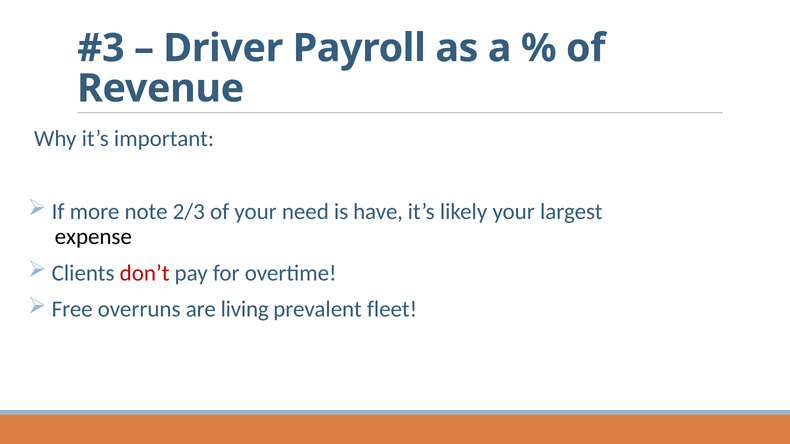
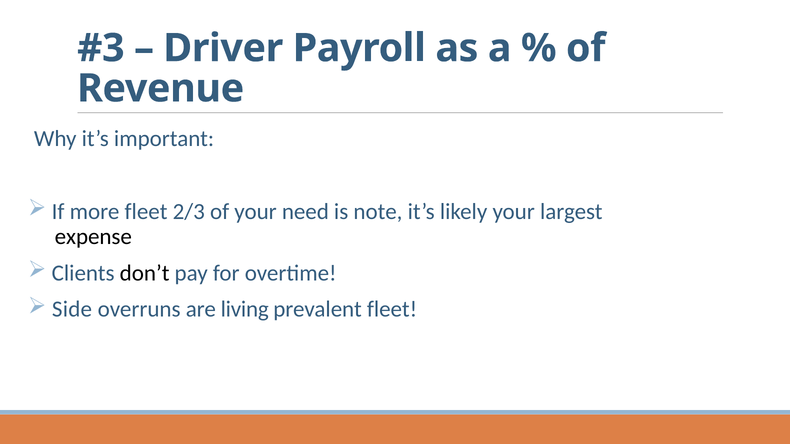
more note: note -> fleet (146, 212)
have: have -> note (378, 212)
don’t colour: red -> black (145, 273)
Free: Free -> Side (72, 310)
